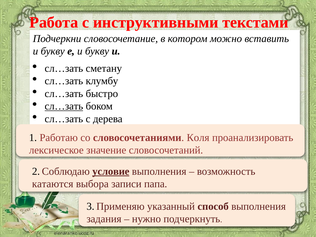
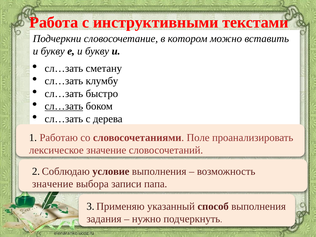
Коля: Коля -> Поле (198, 138)
условие underline: present -> none (111, 171)
катаются: катаются -> значение (53, 184)
